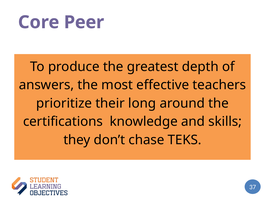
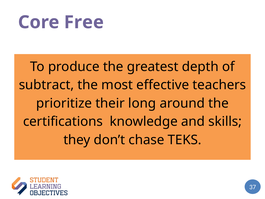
Peer: Peer -> Free (84, 22)
answers: answers -> subtract (46, 85)
